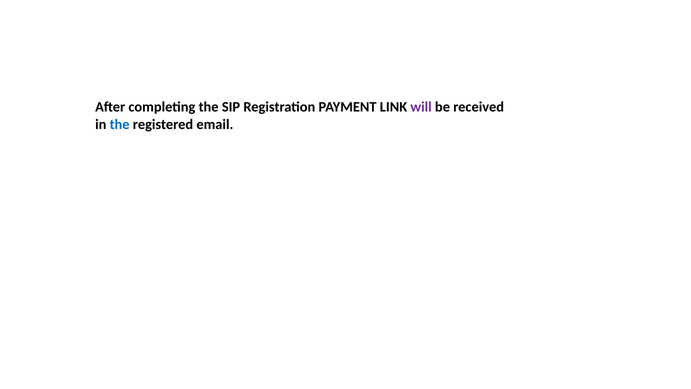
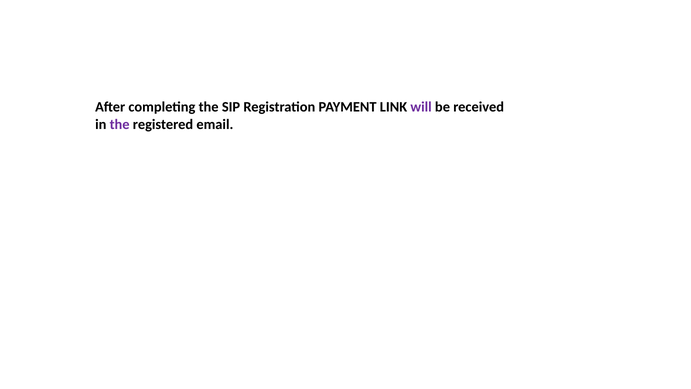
the colour: blue -> purple (120, 124)
